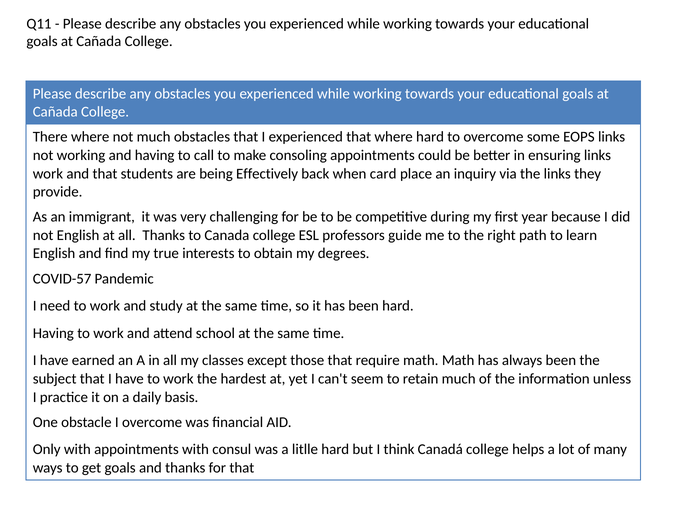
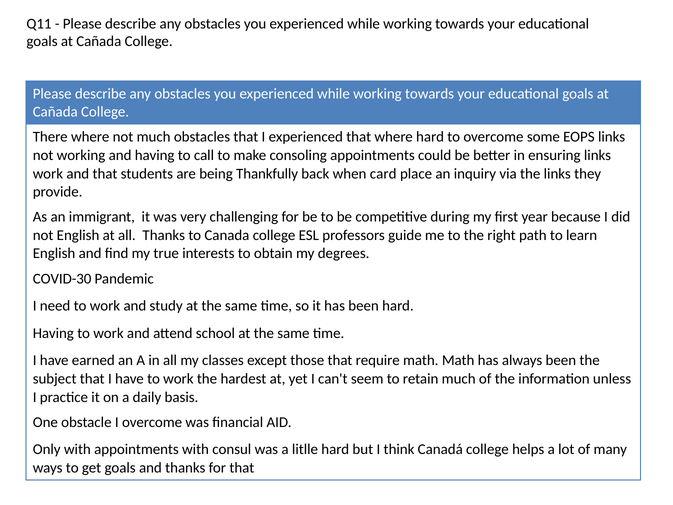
Effectively: Effectively -> Thankfully (267, 174)
COVID-57: COVID-57 -> COVID-30 (62, 278)
